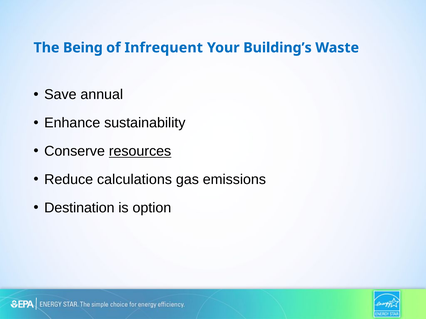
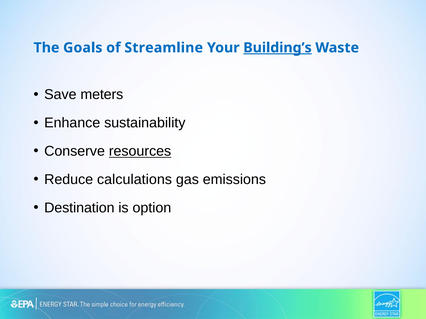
Being: Being -> Goals (83, 48)
Infrequent: Infrequent -> Streamline (164, 48)
Building’s underline: none -> present (277, 48)
annual: annual -> meters (102, 95)
